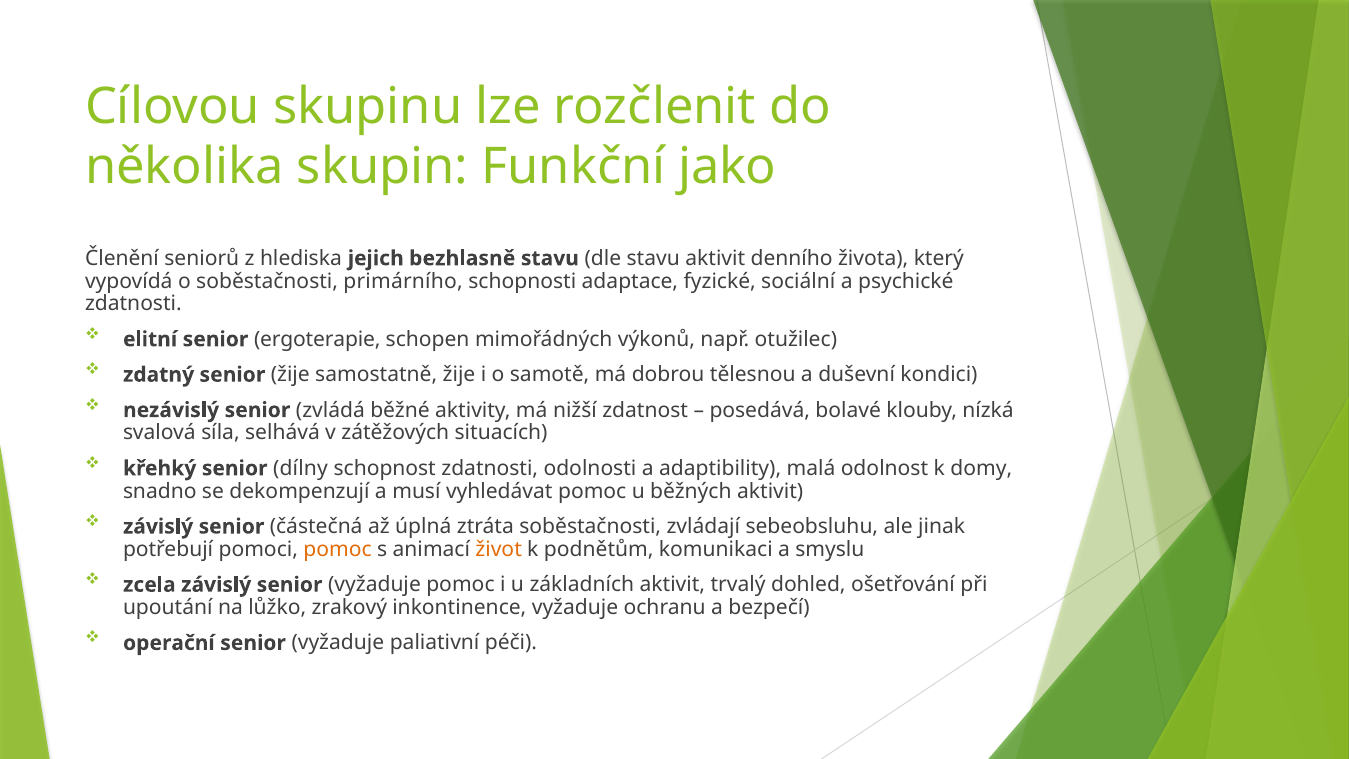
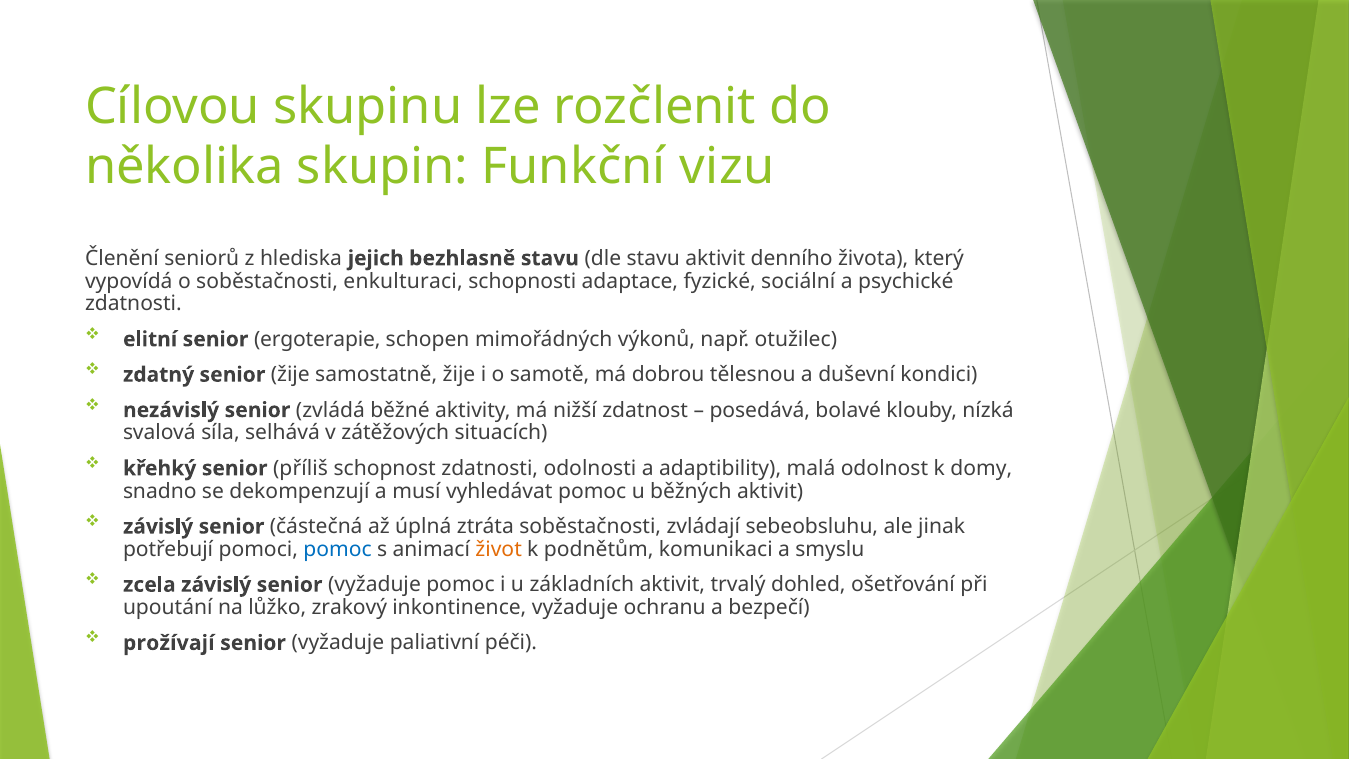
jako: jako -> vizu (727, 167)
primárního: primárního -> enkulturaci (403, 281)
dílny: dílny -> příliš (301, 468)
pomoc colour: orange -> blue (338, 549)
operační: operační -> prožívají (169, 643)
